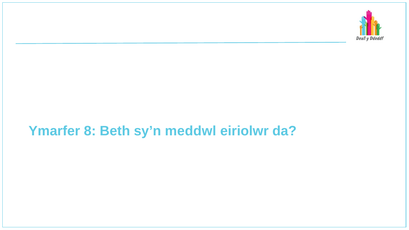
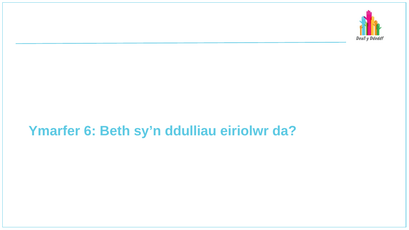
8: 8 -> 6 (90, 131)
meddwl: meddwl -> ddulliau (191, 131)
